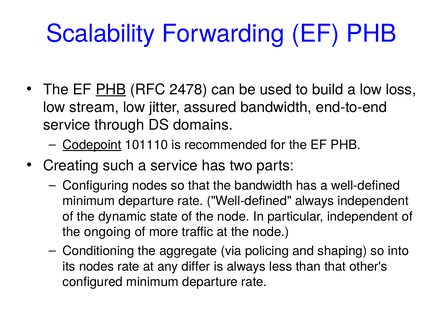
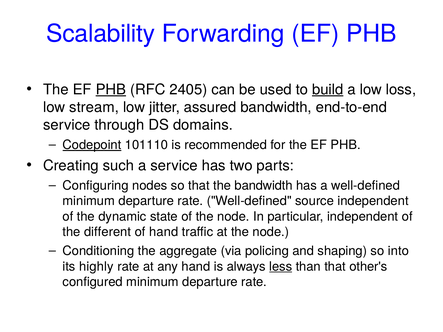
2478: 2478 -> 2405 (188, 90)
build underline: none -> present (328, 90)
Well-defined always: always -> source (315, 201)
ongoing: ongoing -> different (108, 232)
of more: more -> hand (164, 232)
its nodes: nodes -> highly (96, 267)
any differ: differ -> hand (196, 267)
less underline: none -> present (281, 267)
